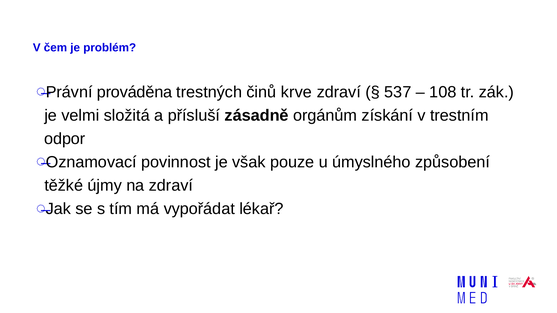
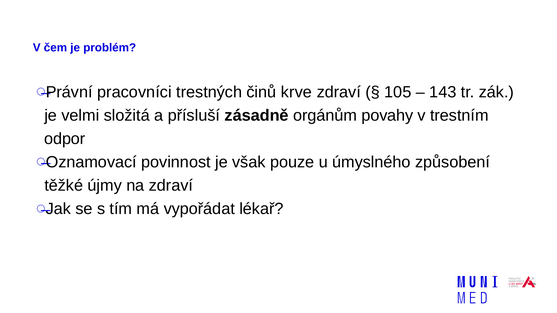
prováděna: prováděna -> pracovníci (134, 92)
537: 537 -> 105 (398, 92)
108: 108 -> 143 (443, 92)
získání: získání -> povahy (387, 115)
